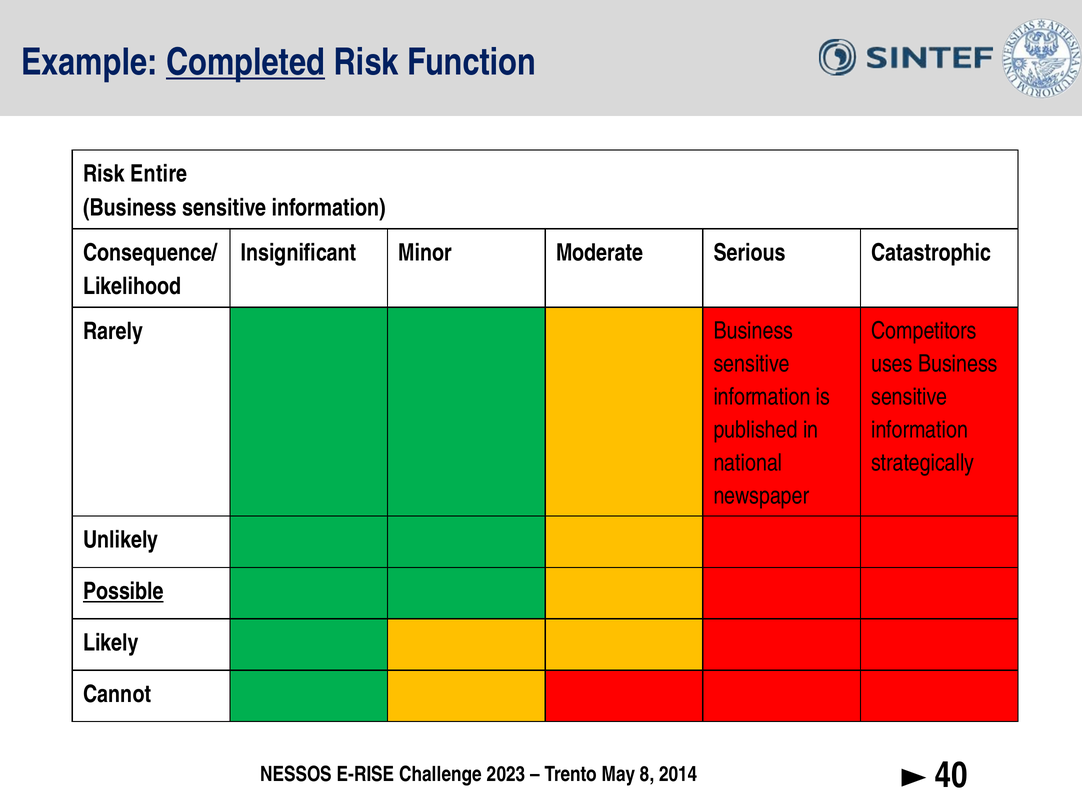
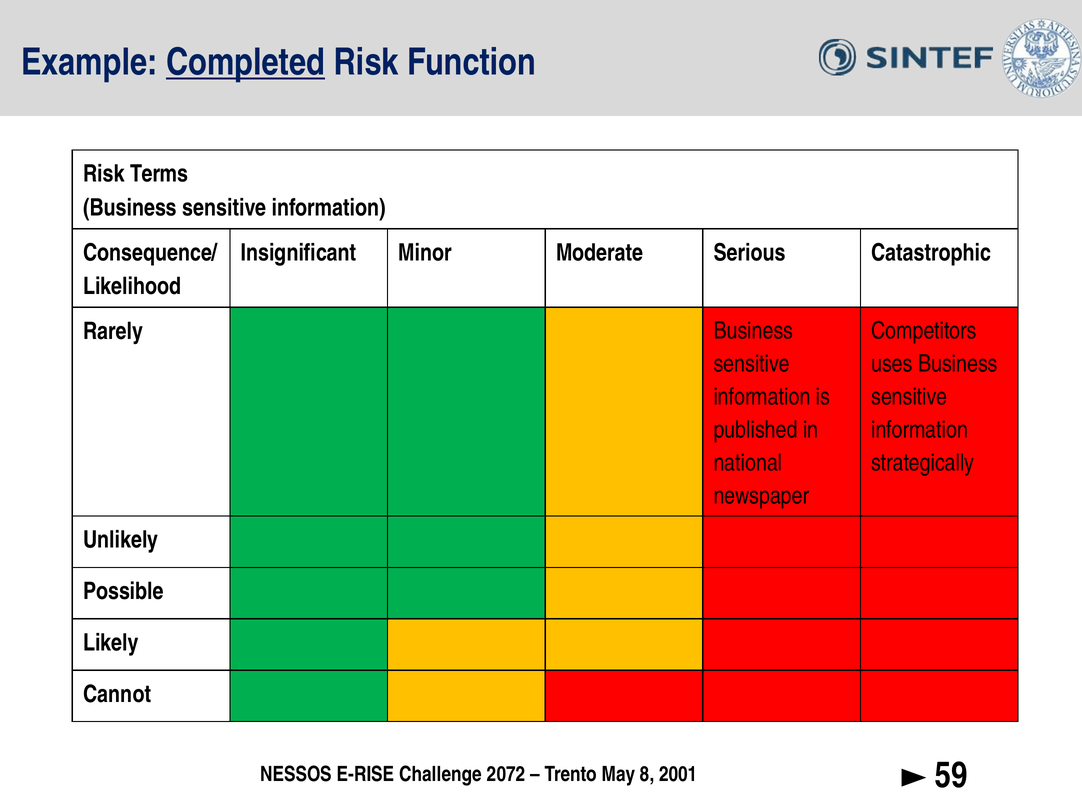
Entire: Entire -> Terms (159, 174)
Possible underline: present -> none (123, 592)
2023: 2023 -> 2072 (506, 775)
2014: 2014 -> 2001 (678, 775)
40: 40 -> 59 (951, 776)
